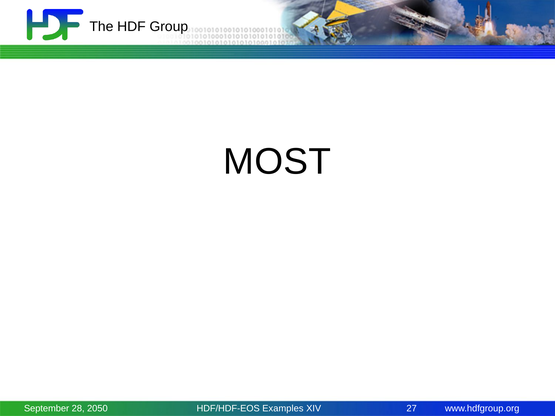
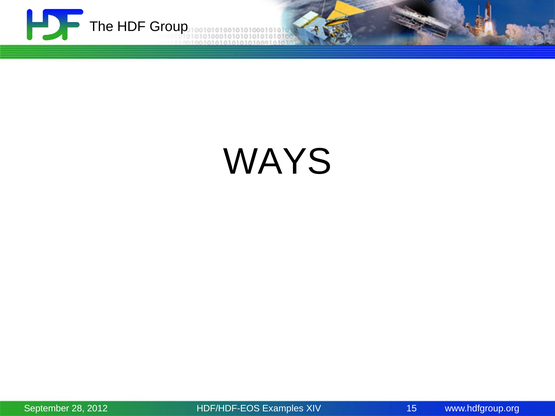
MOST: MOST -> WAYS (277, 162)
2050: 2050 -> 2012 (97, 409)
27: 27 -> 15 (412, 409)
